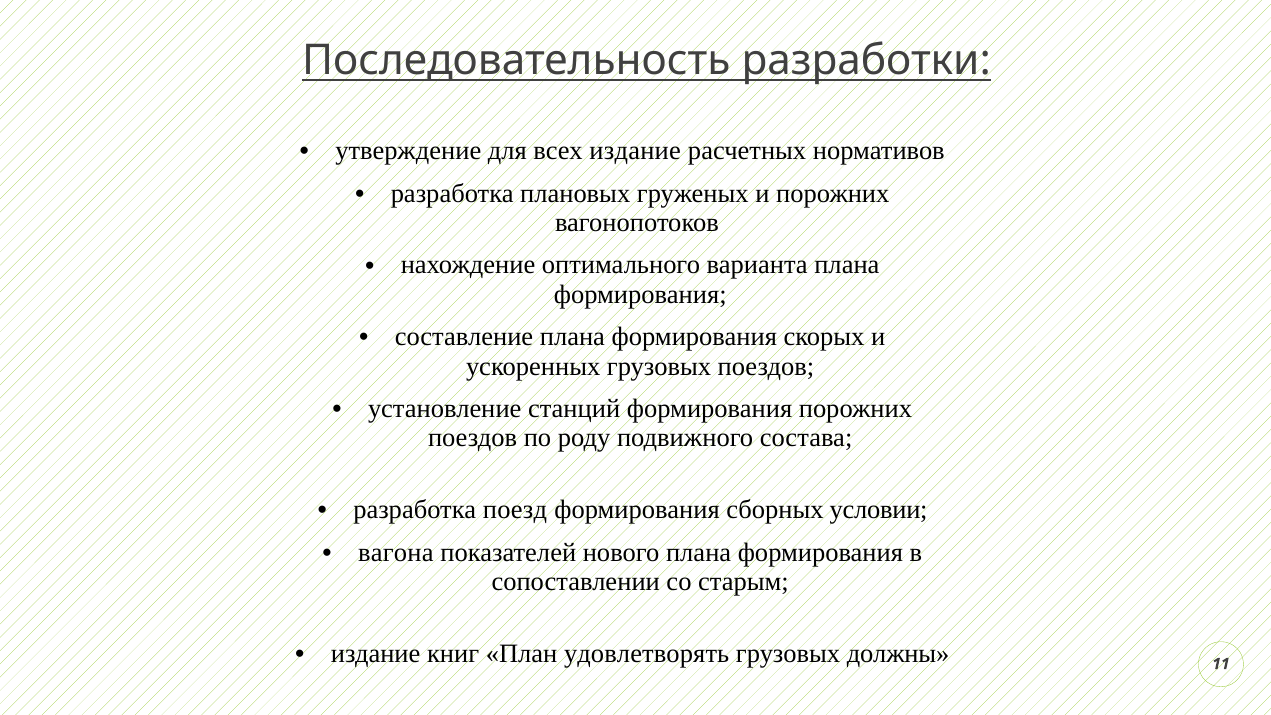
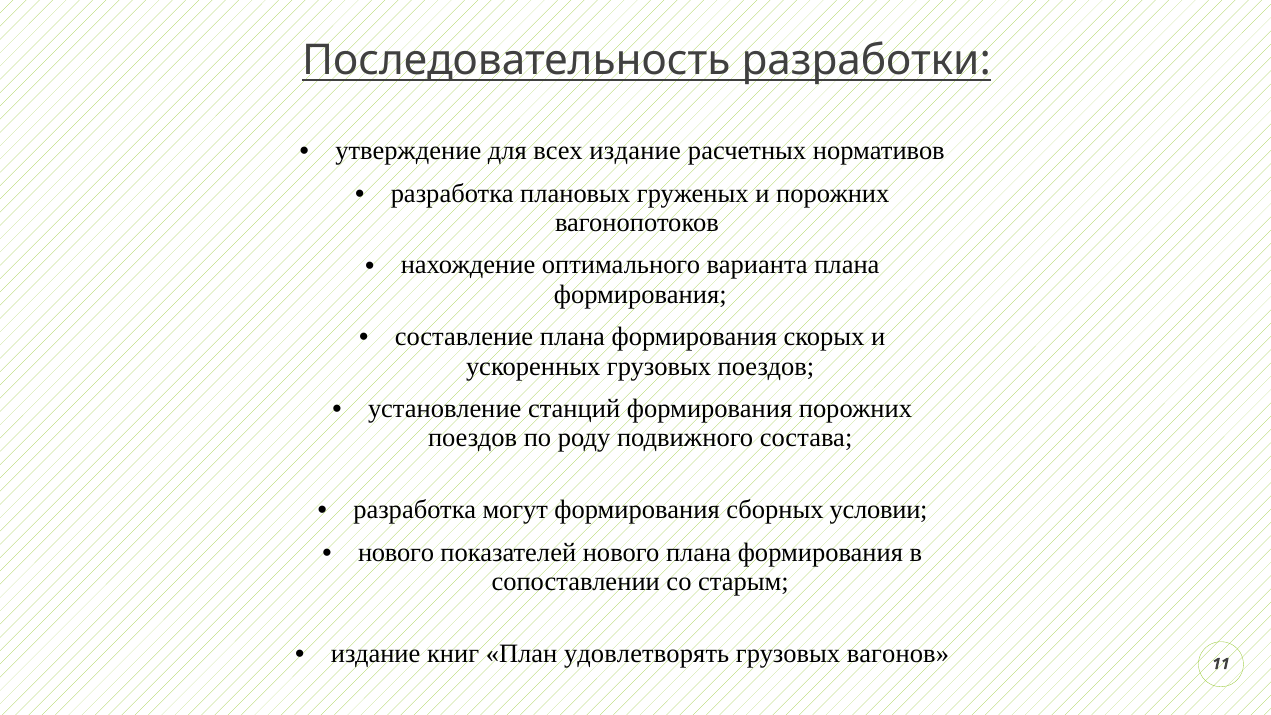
поезд: поезд -> могут (515, 510)
вагона: вагона -> нового (396, 552)
должны: должны -> вагонов (898, 653)
